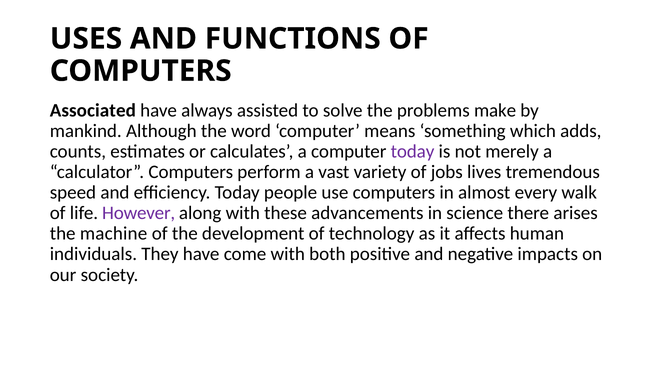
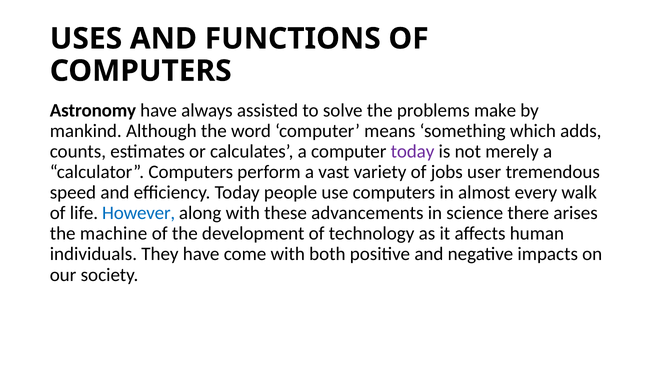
Associated: Associated -> Astronomy (93, 110)
lives: lives -> user (484, 172)
However colour: purple -> blue (139, 213)
